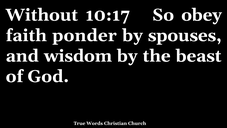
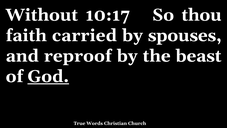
obey: obey -> thou (202, 15)
ponder: ponder -> carried (84, 35)
wisdom: wisdom -> reproof (78, 56)
God underline: none -> present (48, 76)
